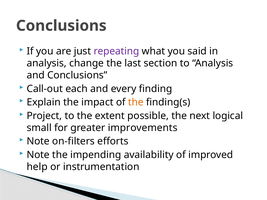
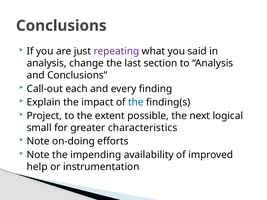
the colour: orange -> blue (136, 102)
improvements: improvements -> characteristics (143, 128)
on-filters: on-filters -> on-doing (73, 141)
